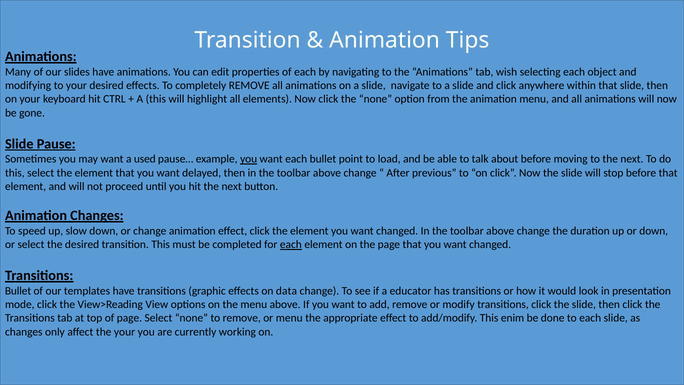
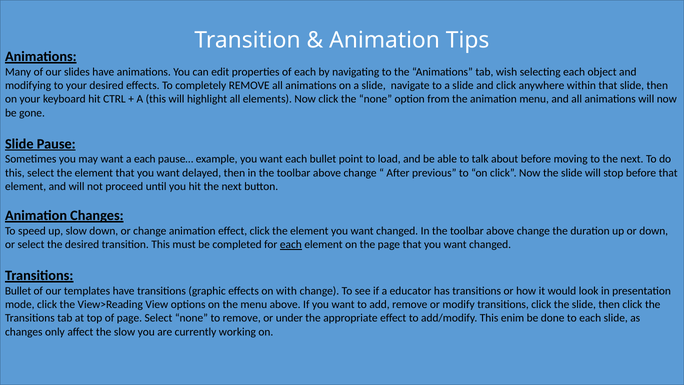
a used: used -> each (145, 159)
you underline: present -> none (249, 159)
data: data -> with (287, 291)
or menu: menu -> under (289, 318)
the your: your -> slow (125, 332)
